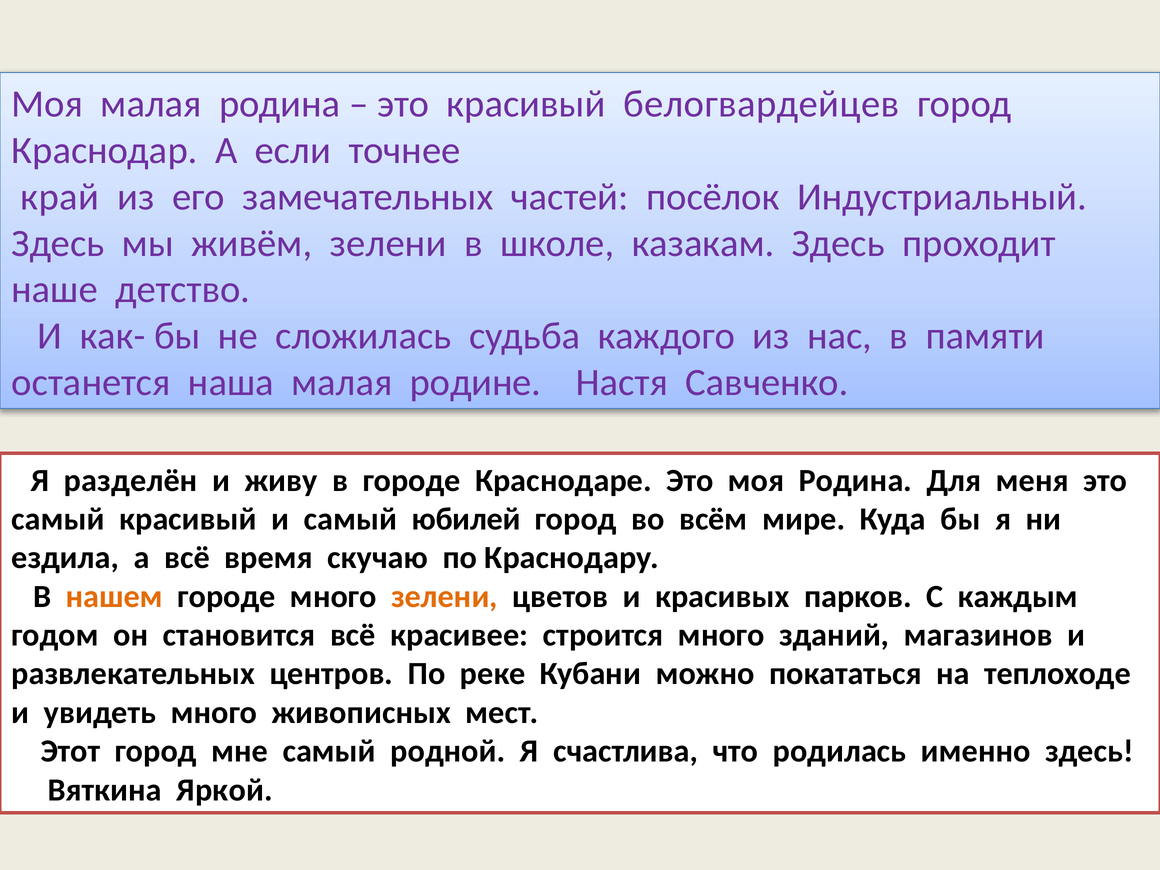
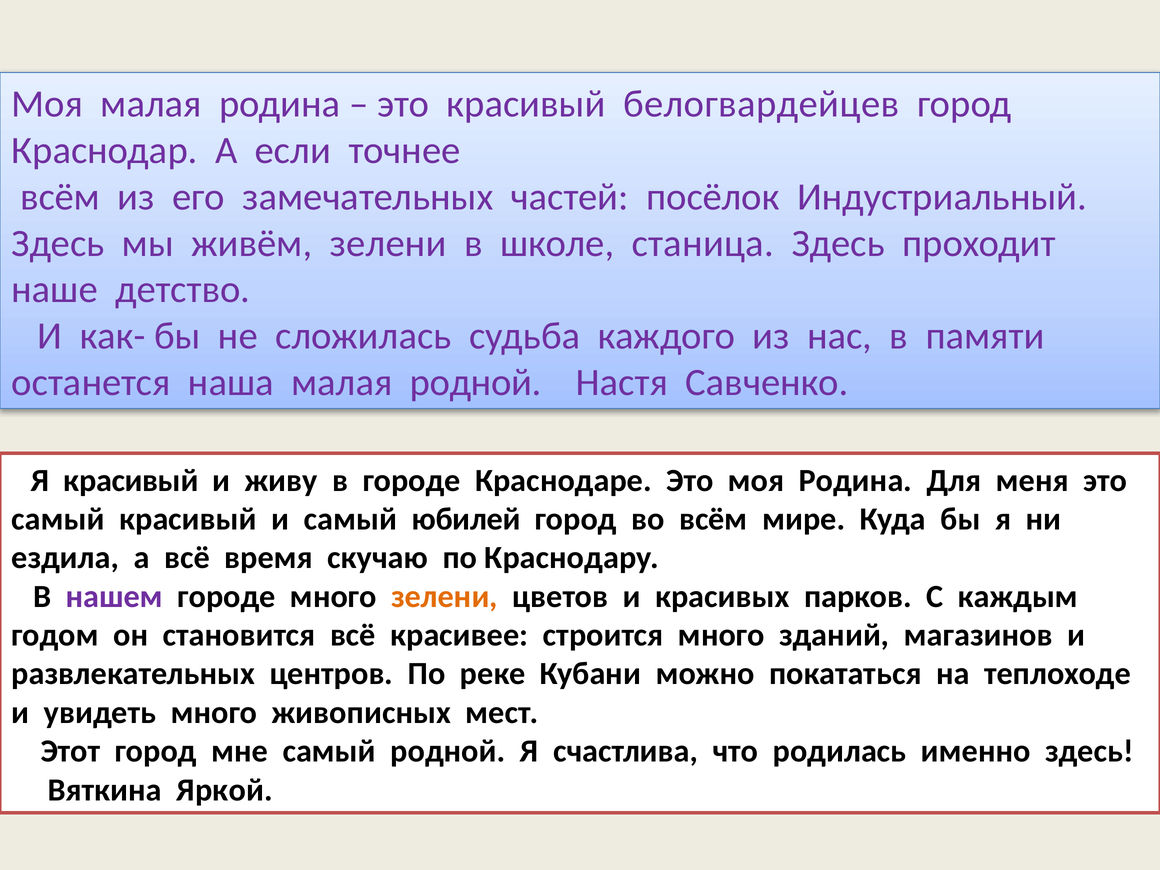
край: край -> всём (60, 197)
казакам: казакам -> станица (703, 243)
малая родине: родине -> родной (476, 382)
Я разделён: разделён -> красивый (131, 480)
нашем colour: orange -> purple (114, 596)
